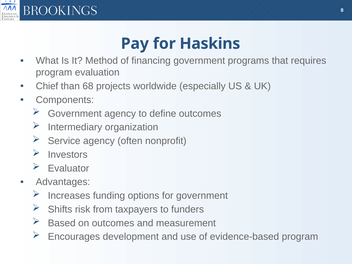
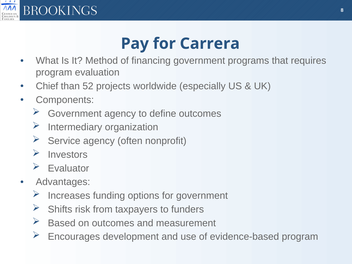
Haskins: Haskins -> Carrera (210, 44)
68: 68 -> 52 (88, 86)
